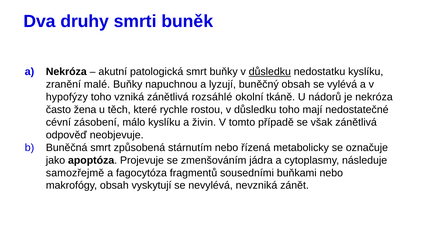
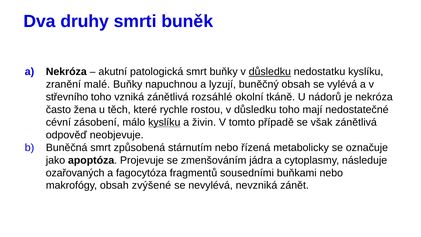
hypofýzy: hypofýzy -> střevního (67, 97)
kyslíku underline: none -> present (164, 122)
samozřejmě: samozřejmě -> ozařovaných (75, 173)
vyskytují: vyskytují -> zvýšené (151, 185)
